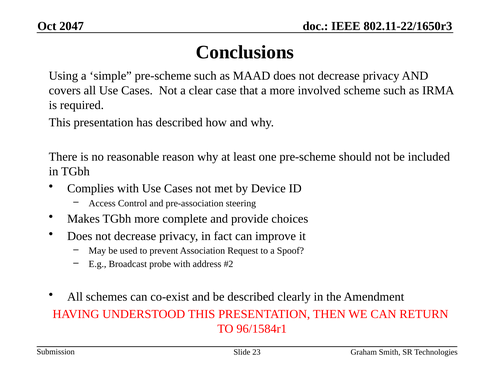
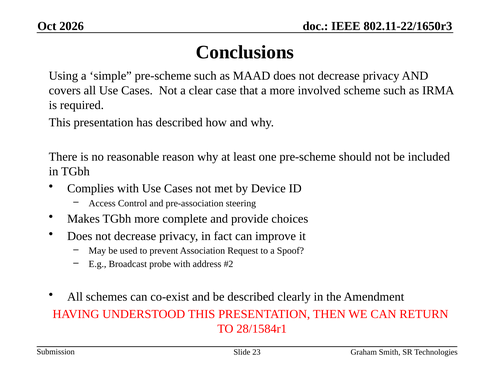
2047: 2047 -> 2026 (72, 26)
96/1584r1: 96/1584r1 -> 28/1584r1 (262, 329)
